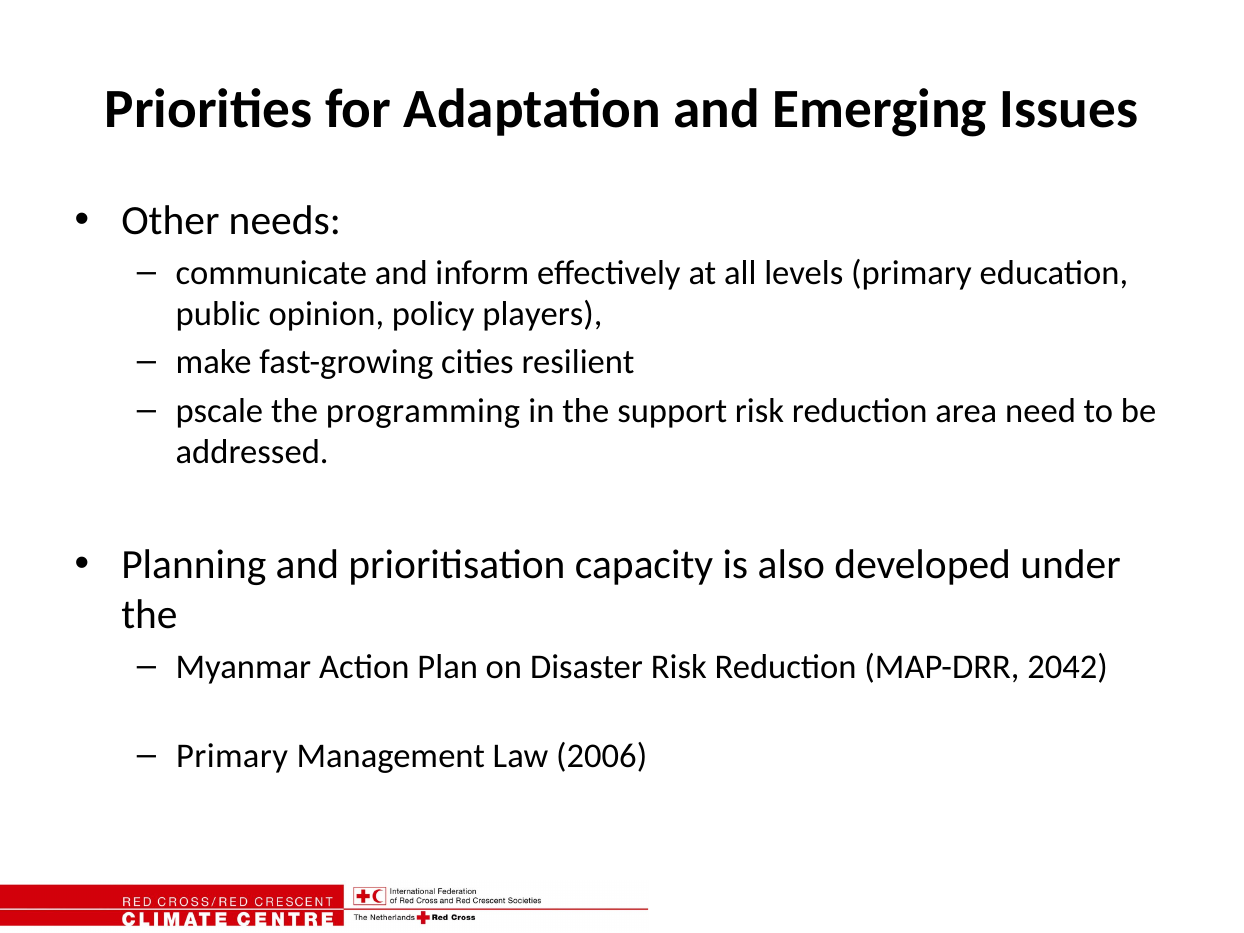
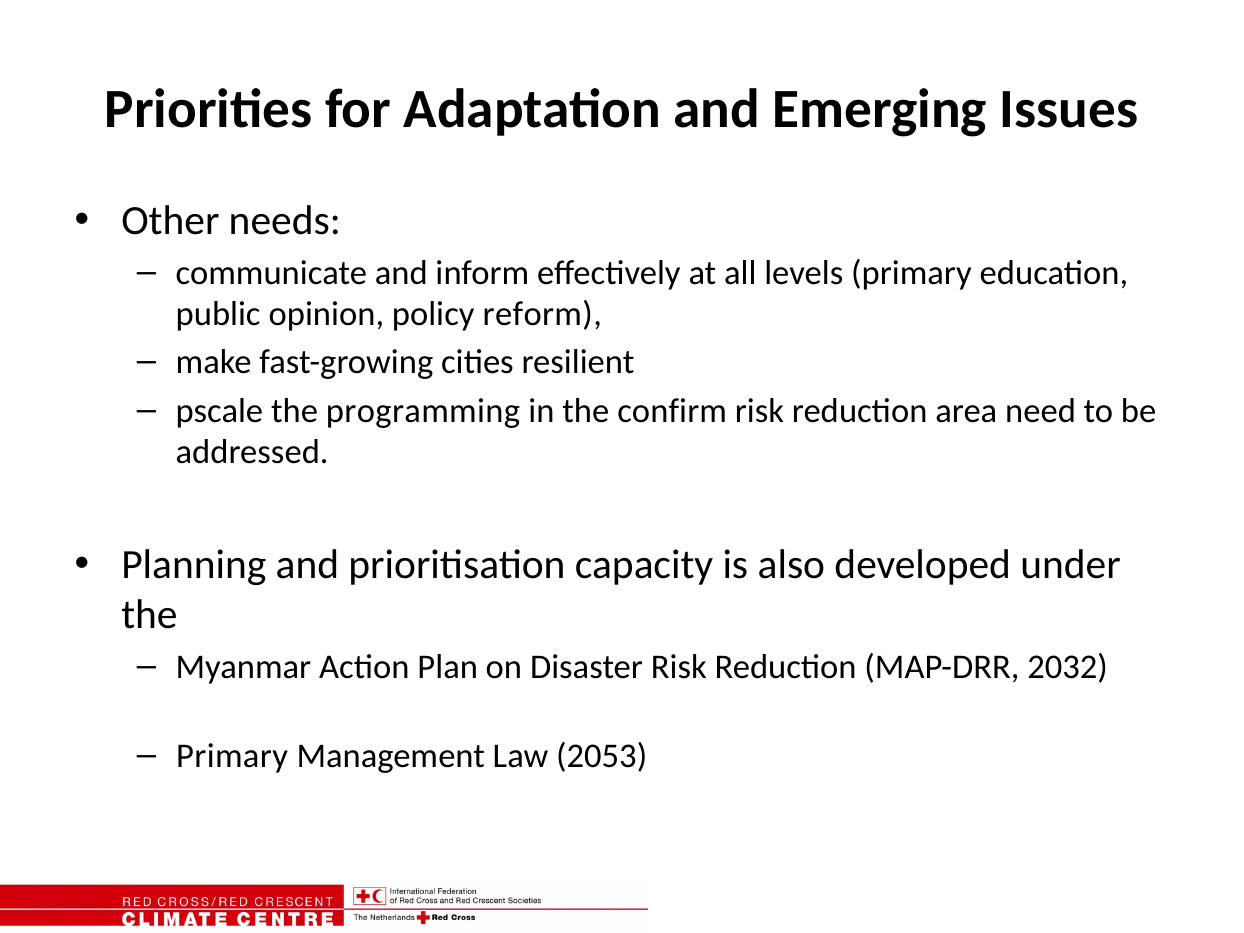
players: players -> reform (542, 314)
support: support -> confirm (672, 411)
2042: 2042 -> 2032 (1068, 667)
2006: 2006 -> 2053 (602, 756)
